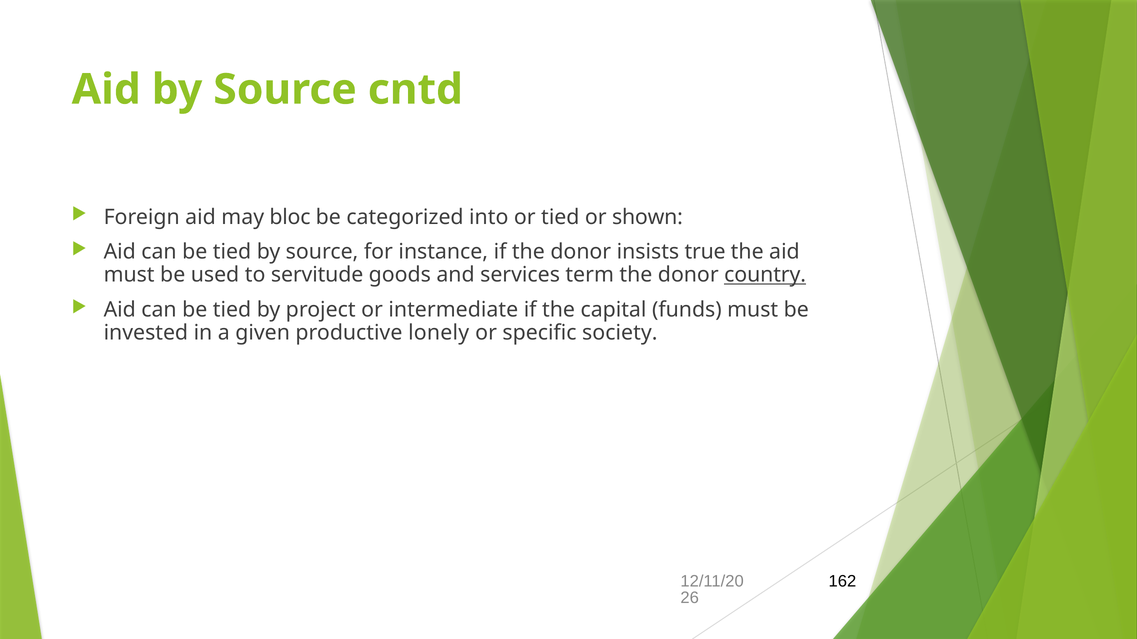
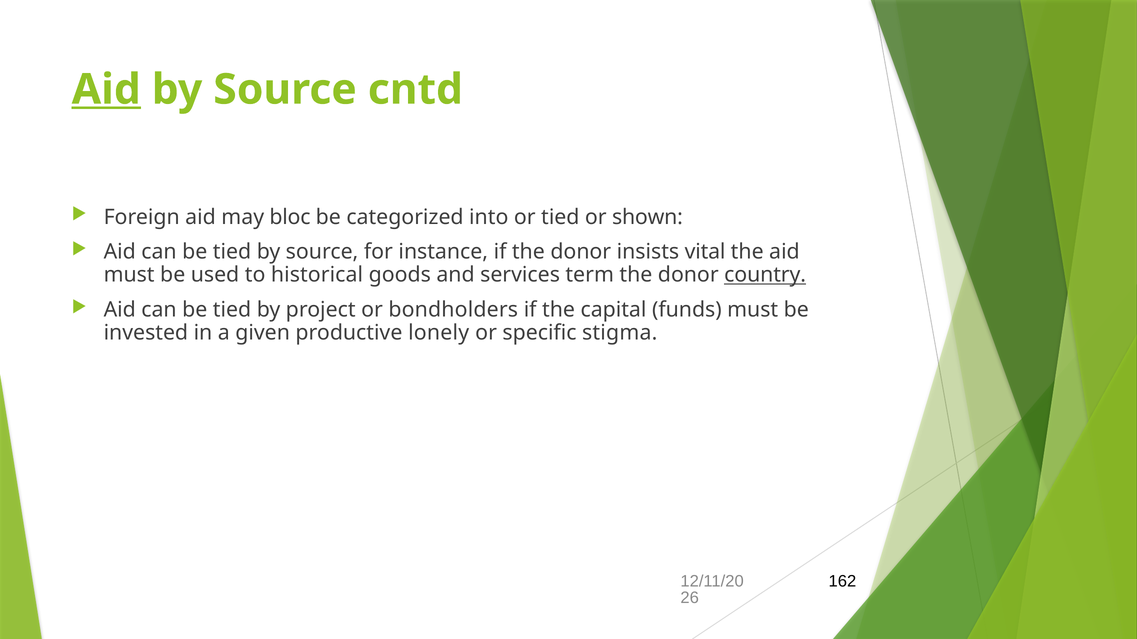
Aid underline: none -> present (106, 90)
true: true -> vital (705, 252)
servitude: servitude -> historical (317, 275)
intermediate: intermediate -> bondholders (453, 310)
society: society -> stigma (620, 333)
